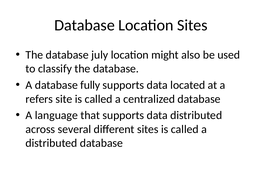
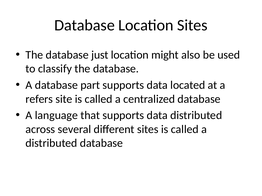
july: july -> just (100, 55)
fully: fully -> part (90, 85)
